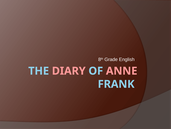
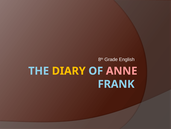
DIARY colour: pink -> yellow (69, 71)
